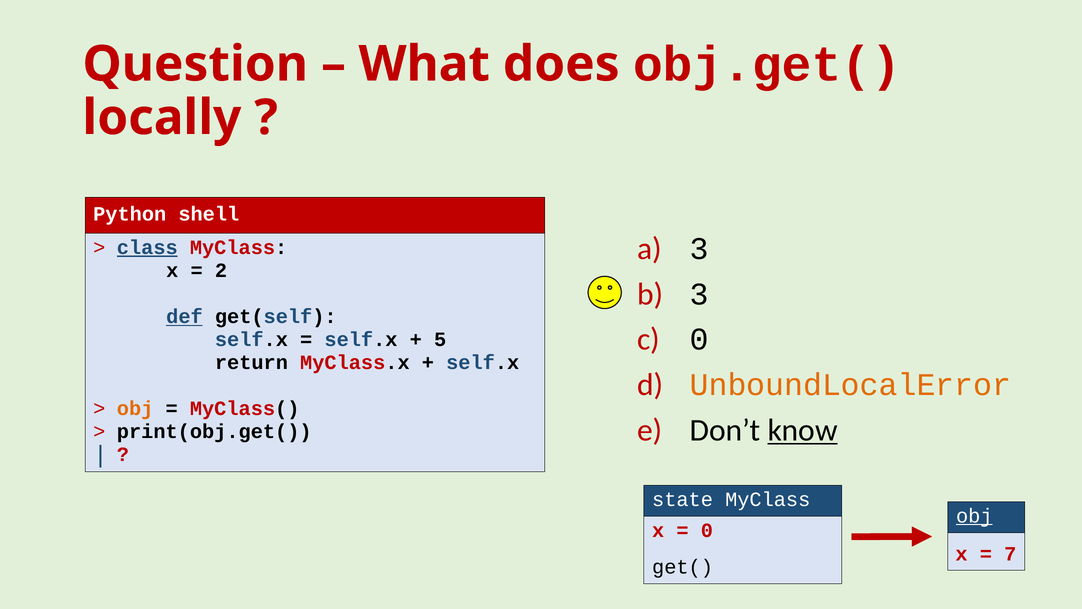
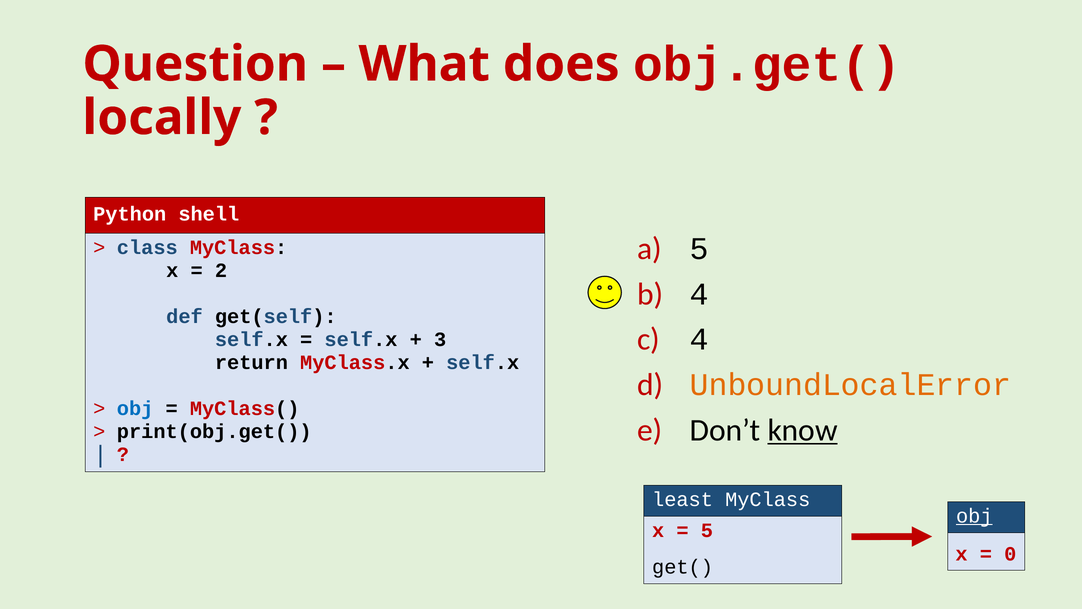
3: 3 -> 5 (699, 249)
class underline: present -> none (147, 247)
3: 3 -> 4 (699, 294)
def underline: present -> none (184, 316)
0: 0 -> 4 (699, 339)
5: 5 -> 3 (440, 339)
obj colour: orange -> blue (135, 408)
state: state -> least (683, 499)
0: 0 -> 5 (707, 530)
7: 7 -> 0 (1010, 554)
